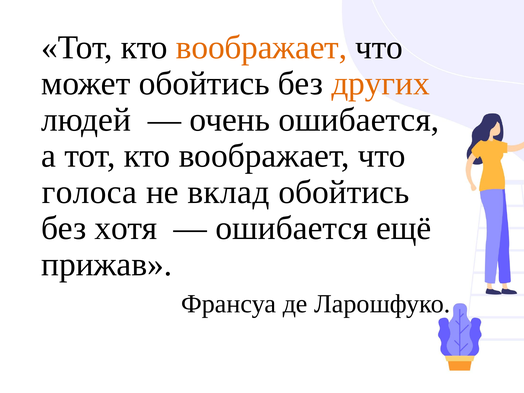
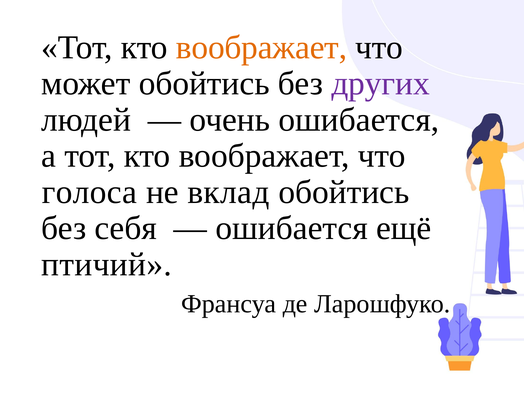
других colour: orange -> purple (381, 84)
хотя: хотя -> себя (126, 228)
прижав: прижав -> птичий (107, 264)
